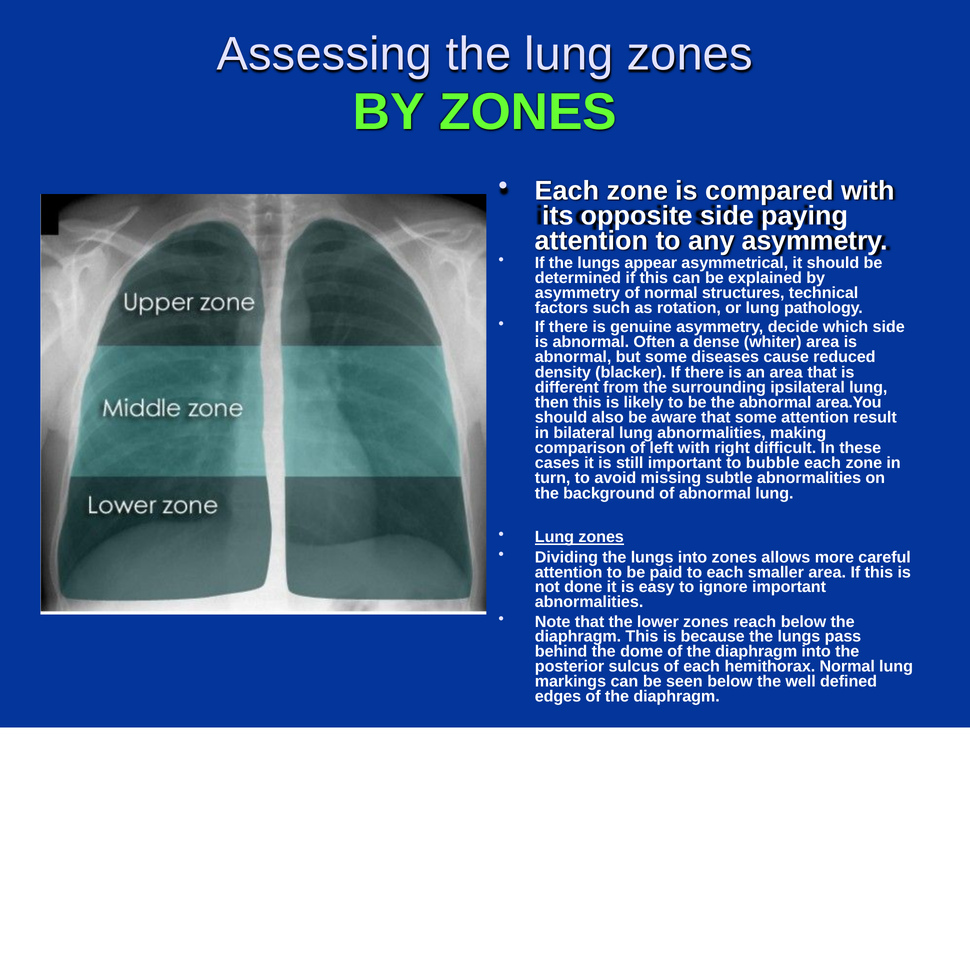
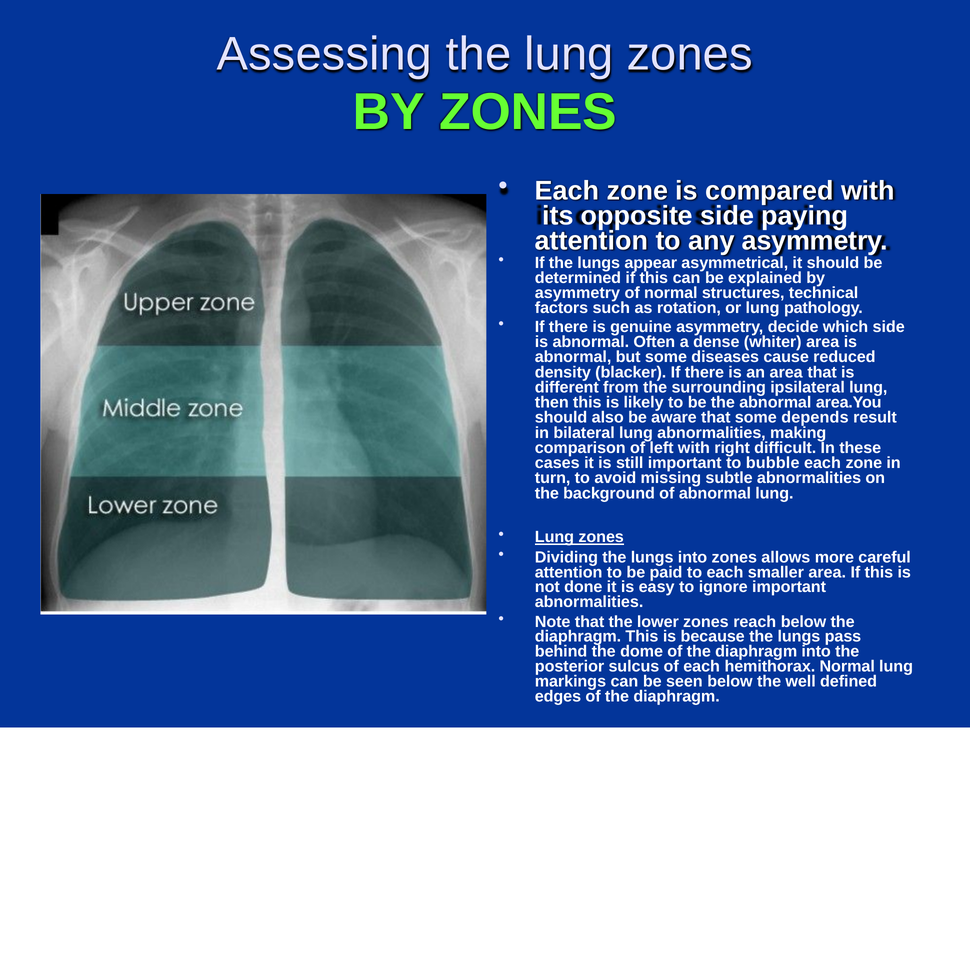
some attention: attention -> depends (815, 418)
